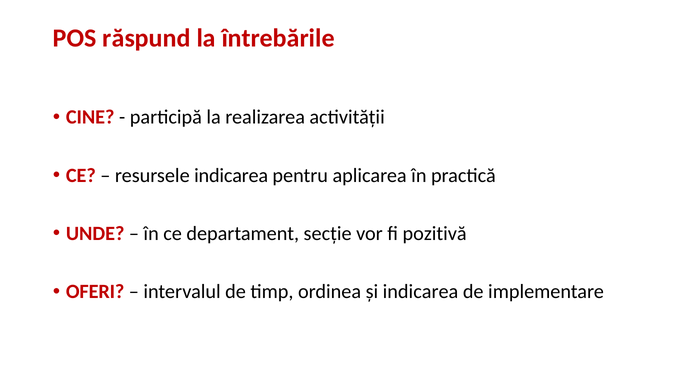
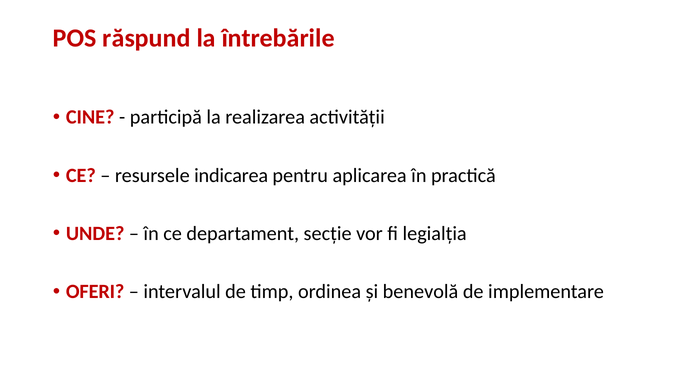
pozitivă: pozitivă -> legialția (435, 234)
și indicarea: indicarea -> benevolă (421, 292)
